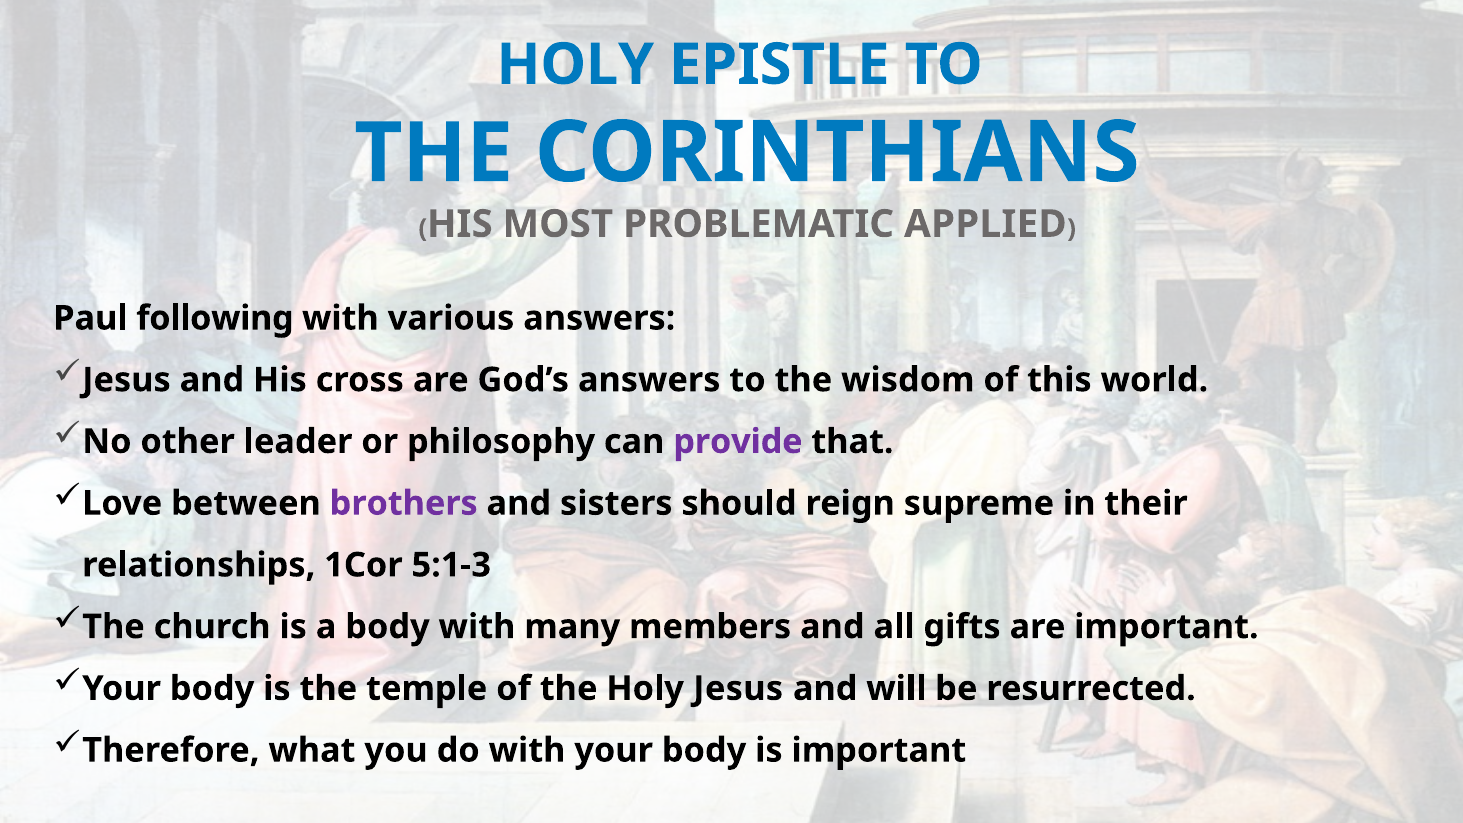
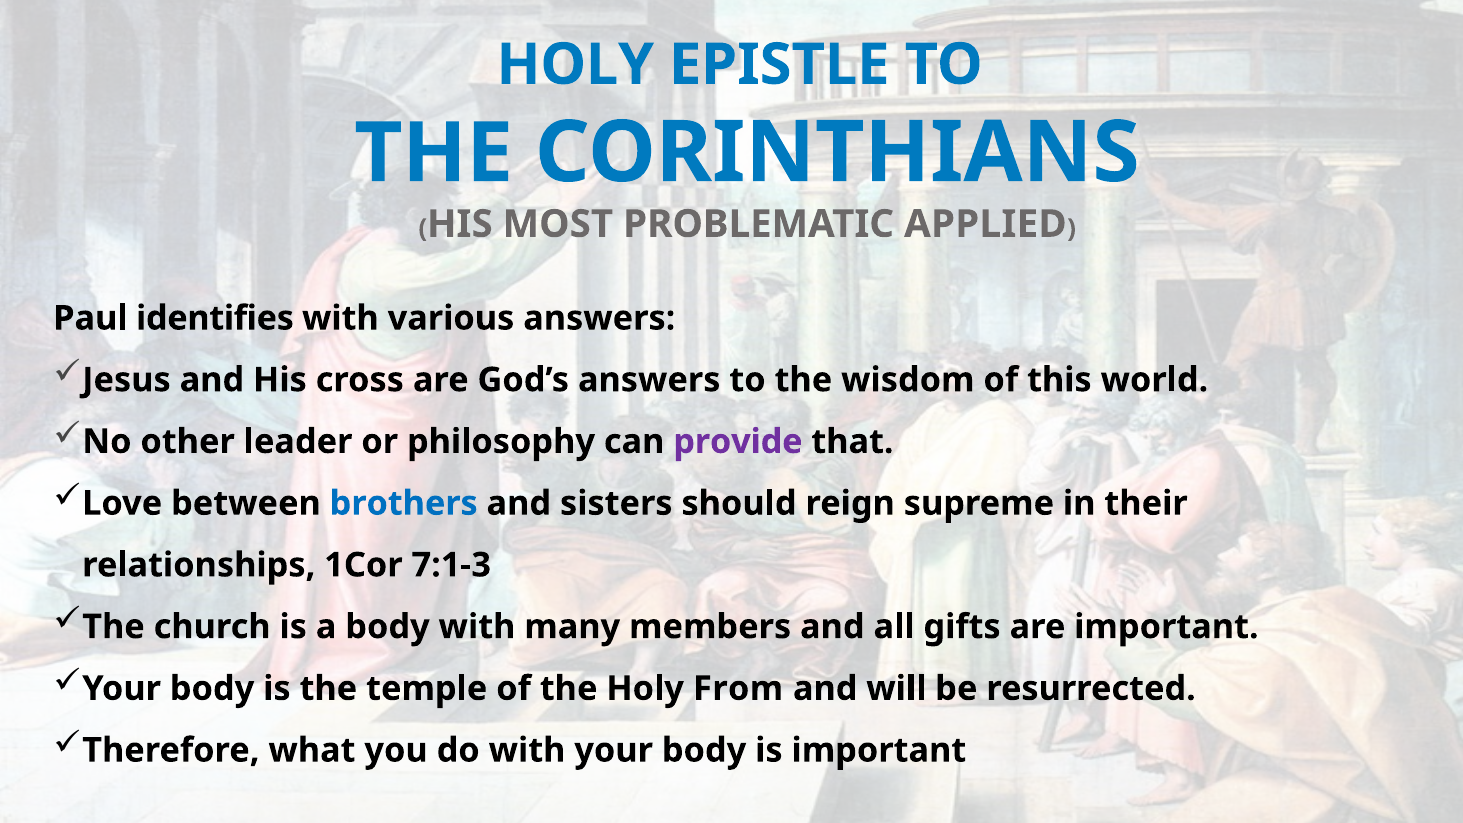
following: following -> identifies (215, 318)
brothers colour: purple -> blue (404, 503)
5:1-3: 5:1-3 -> 7:1-3 (451, 565)
Holy Jesus: Jesus -> From (738, 688)
